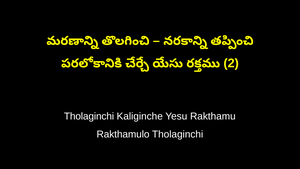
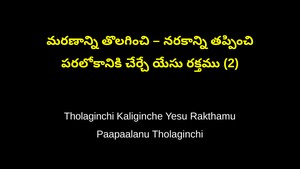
Rakthamulo: Rakthamulo -> Paapaalanu (123, 134)
